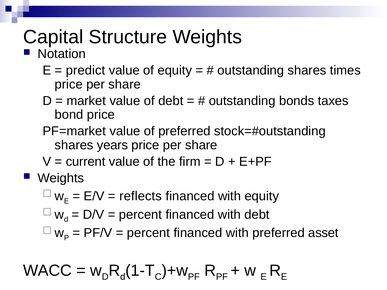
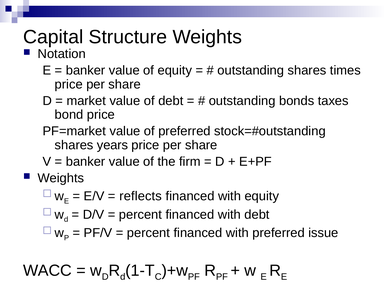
predict: predict -> banker (86, 70)
current: current -> banker (86, 162)
asset: asset -> issue (323, 233)
